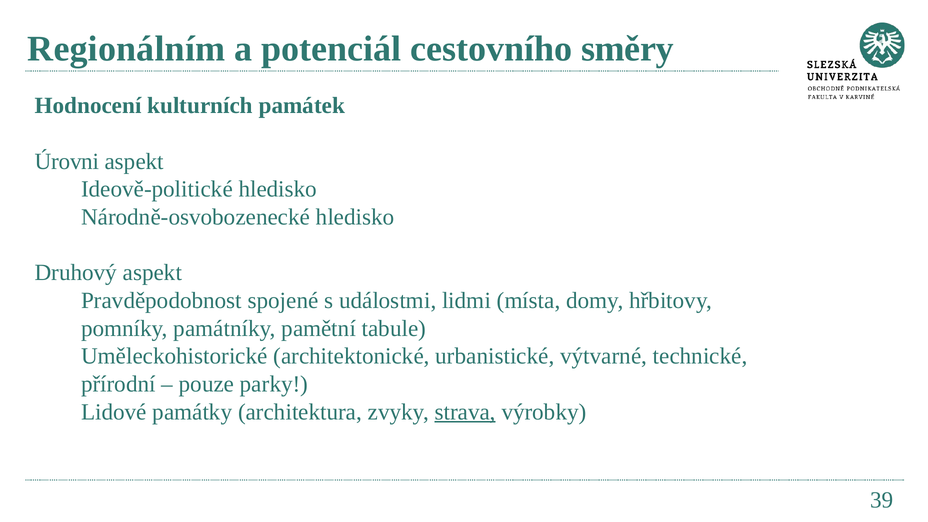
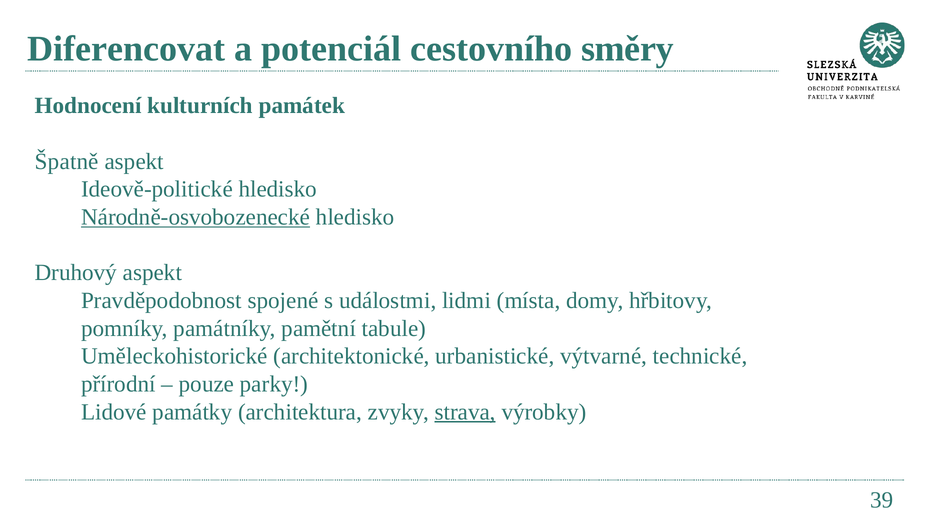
Regionálním: Regionálním -> Diferencovat (126, 49)
Úrovni: Úrovni -> Špatně (67, 161)
Národně-osvobozenecké underline: none -> present (196, 217)
